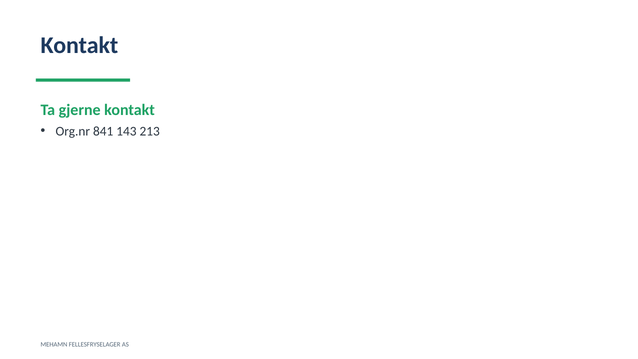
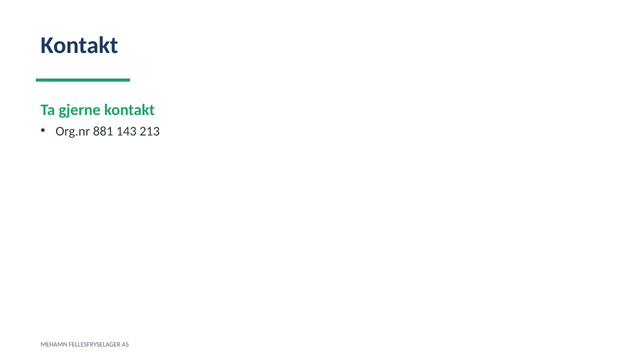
841: 841 -> 881 (103, 131)
